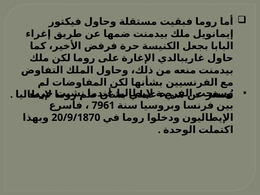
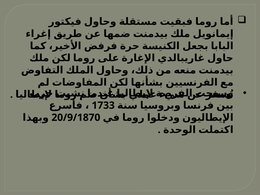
7961: 7961 -> 1733 (103, 105)
